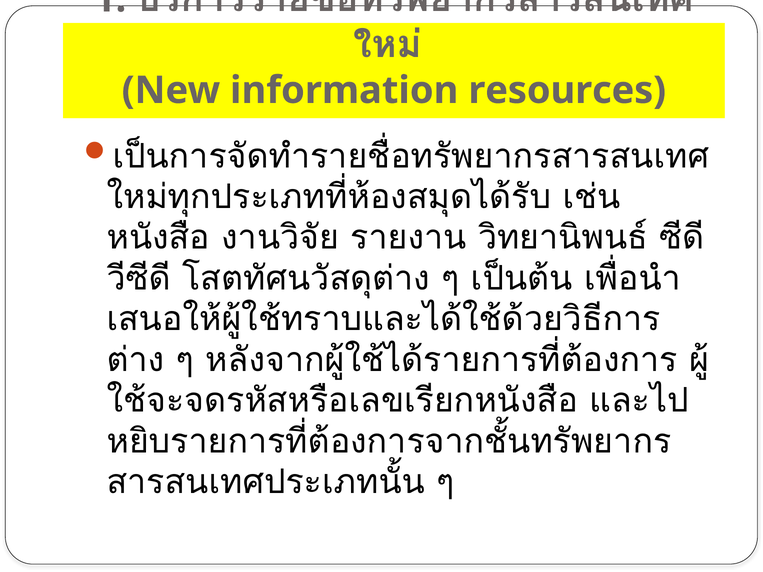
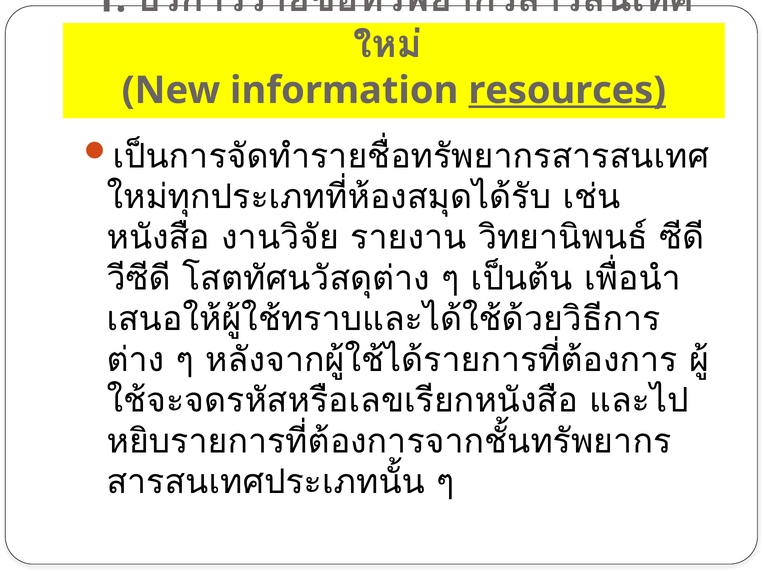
resources underline: none -> present (567, 90)
